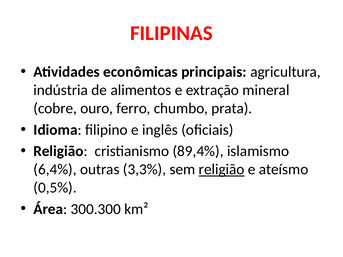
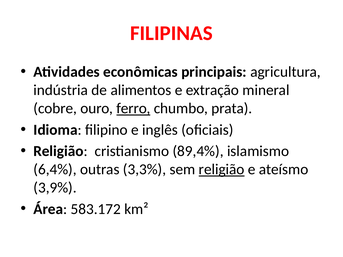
ferro underline: none -> present (133, 109)
0,5%: 0,5% -> 3,9% (55, 188)
300.300: 300.300 -> 583.172 (96, 209)
